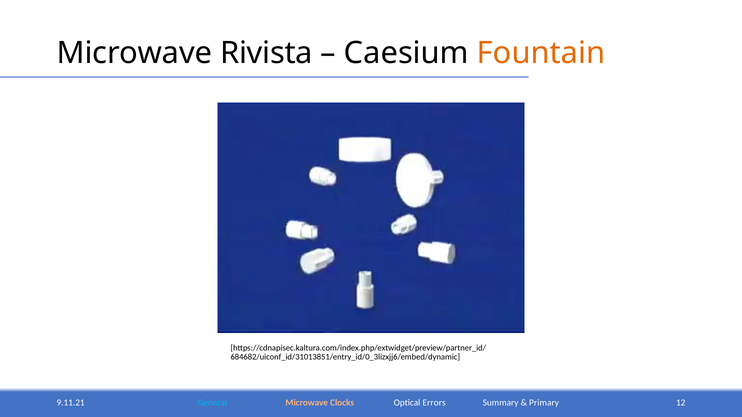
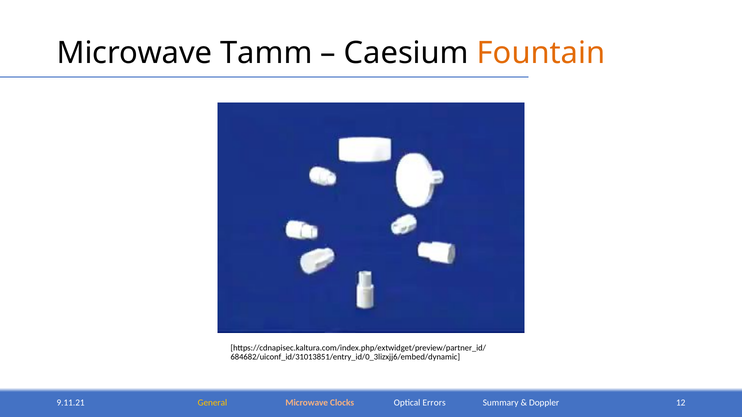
Rivista: Rivista -> Tamm (266, 53)
General colour: light blue -> yellow (212, 403)
Primary: Primary -> Doppler (544, 403)
